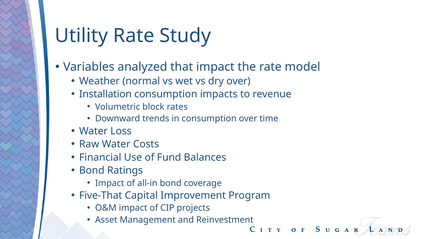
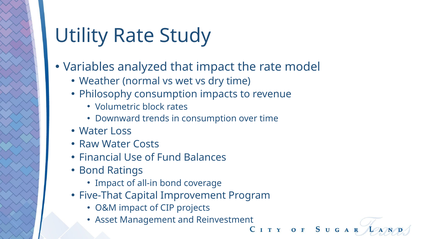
dry over: over -> time (238, 81)
Installation: Installation -> Philosophy (105, 94)
